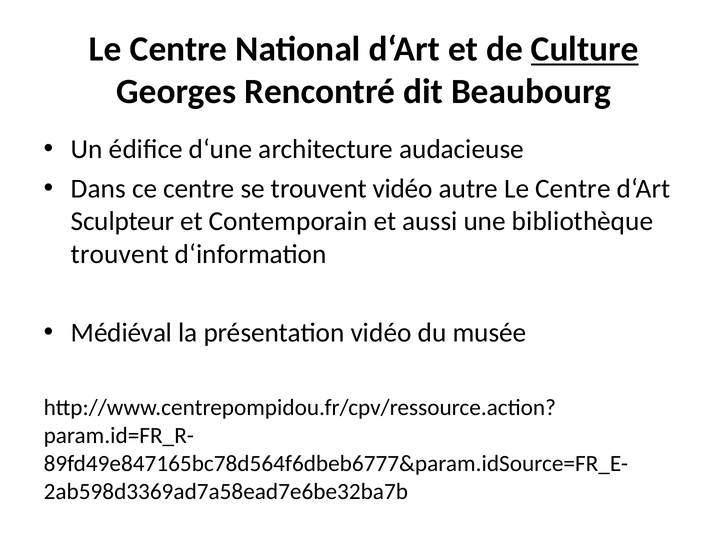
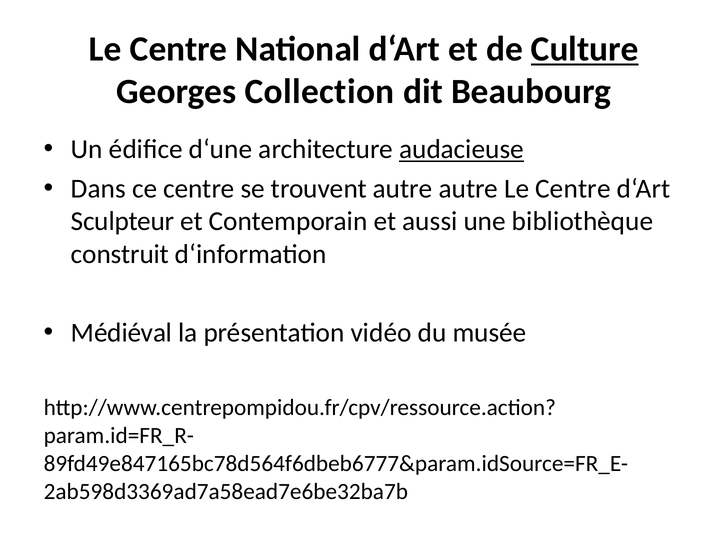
Rencontré: Rencontré -> Collection (320, 92)
audacieuse underline: none -> present (462, 149)
trouvent vidéo: vidéo -> autre (403, 189)
trouvent: trouvent -> construit (120, 254)
